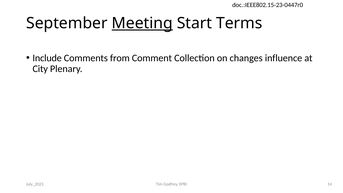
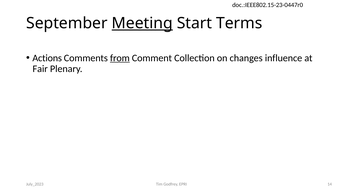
Include: Include -> Actions (47, 58)
from underline: none -> present (120, 58)
City: City -> Fair (40, 69)
